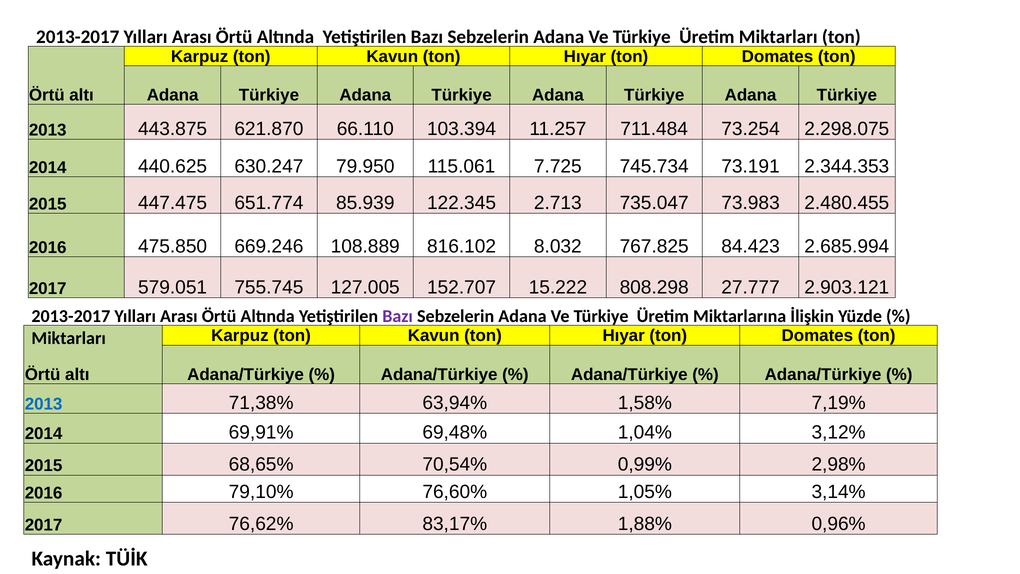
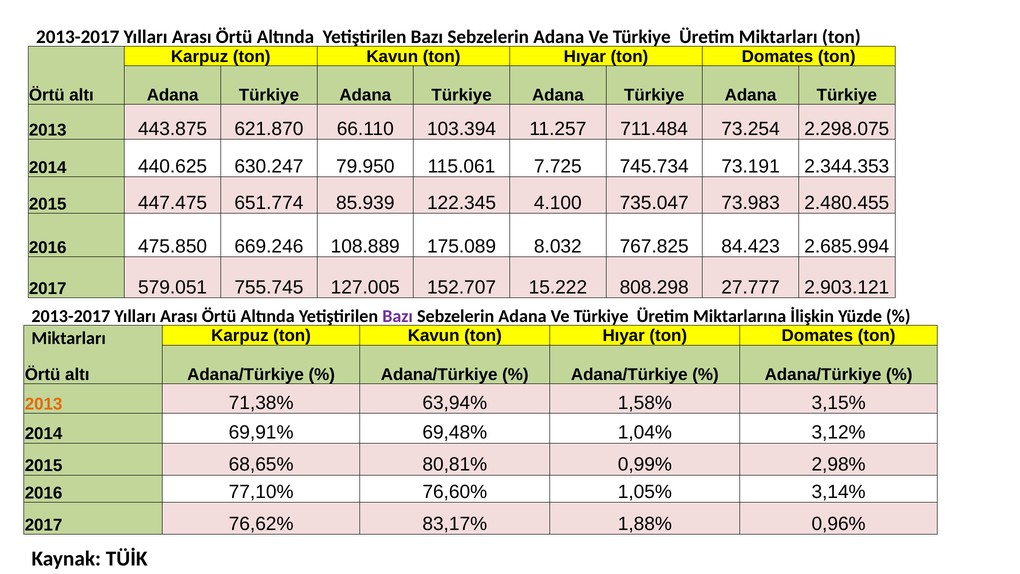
2.713: 2.713 -> 4.100 (558, 203)
816.102: 816.102 -> 175.089 (462, 246)
2013 colour: blue -> orange (44, 404)
7,19%: 7,19% -> 3,15% (839, 403)
70,54%: 70,54% -> 80,81% (455, 464)
79,10%: 79,10% -> 77,10% (261, 492)
